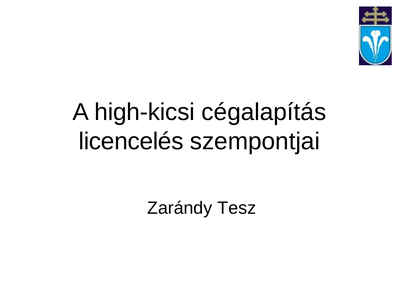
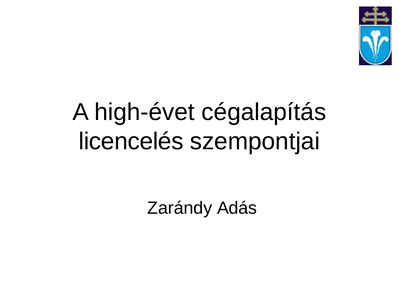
high-kicsi: high-kicsi -> high-évet (144, 112)
Tesz: Tesz -> Adás (237, 208)
